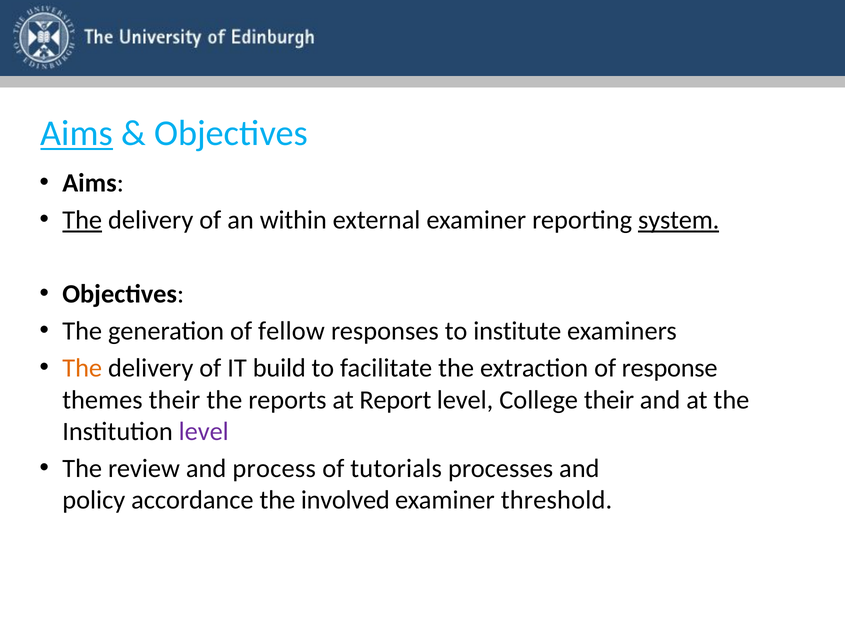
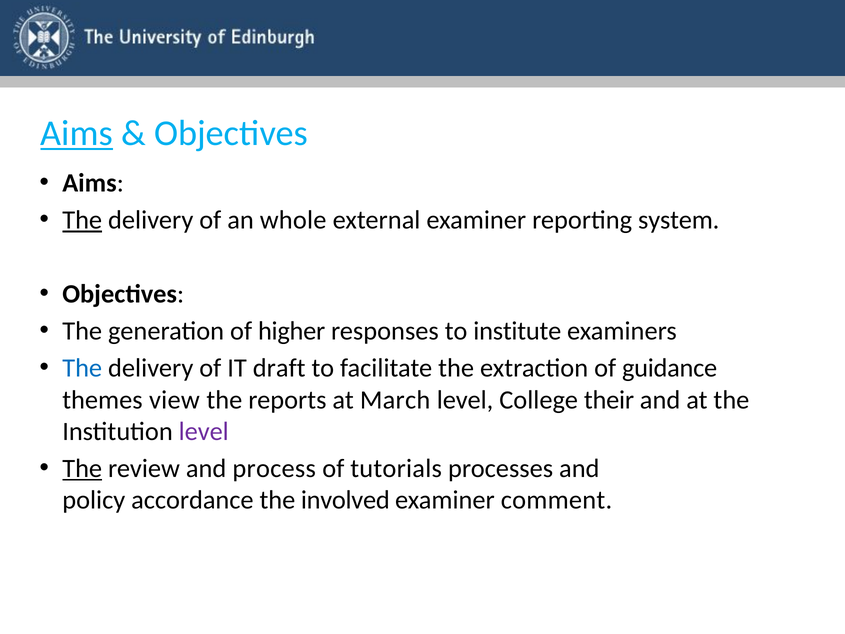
within: within -> whole (293, 220)
system underline: present -> none (679, 220)
fellow: fellow -> higher (292, 331)
The colour: orange -> blue (82, 368)
build: build -> draft (279, 368)
response: response -> guidance (670, 368)
themes their: their -> view (174, 400)
Report: Report -> March (395, 400)
The underline: none -> present (82, 468)
threshold: threshold -> comment (556, 500)
